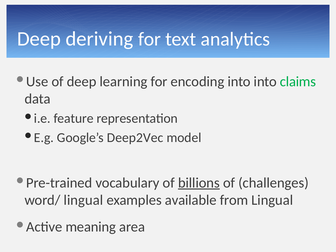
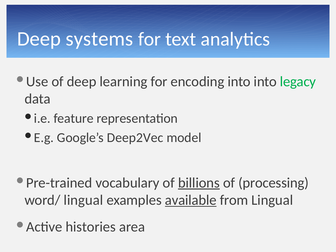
deriving: deriving -> systems (99, 39)
claims: claims -> legacy (298, 82)
challenges: challenges -> processing (274, 183)
available underline: none -> present (191, 200)
meaning: meaning -> histories (91, 227)
